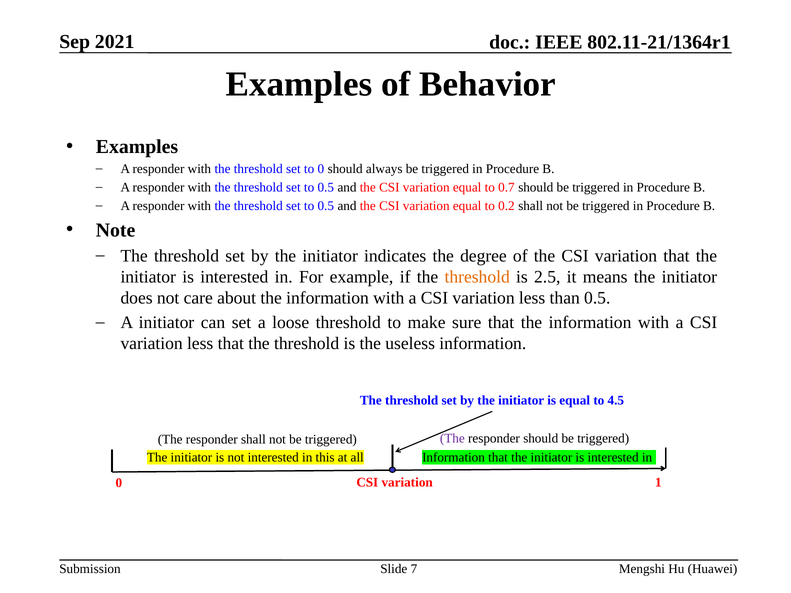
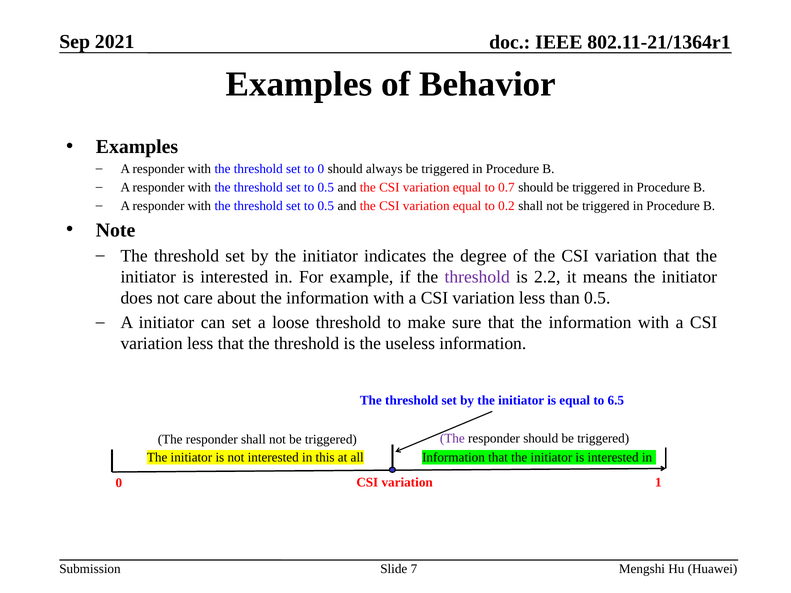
threshold colour: orange -> purple (477, 277)
2.5: 2.5 -> 2.2 (547, 277)
4.5: 4.5 -> 6.5 (616, 401)
